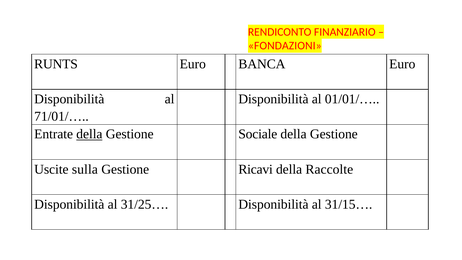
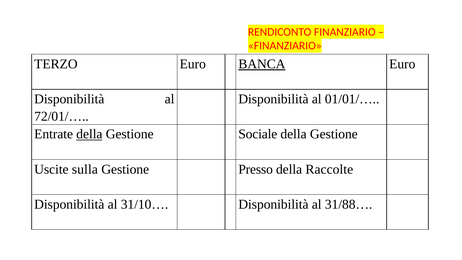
FONDAZIONI: FONDAZIONI -> FINANZIARIO (285, 46)
RUNTS: RUNTS -> TERZO (56, 64)
BANCA underline: none -> present (262, 64)
71/01/…: 71/01/… -> 72/01/… (61, 116)
Ricavi: Ricavi -> Presso (256, 169)
31/25…: 31/25… -> 31/10… (144, 204)
31/15…: 31/15… -> 31/88… (349, 204)
